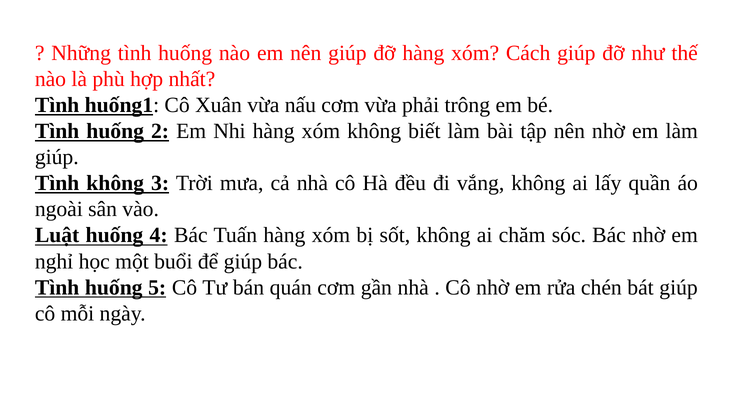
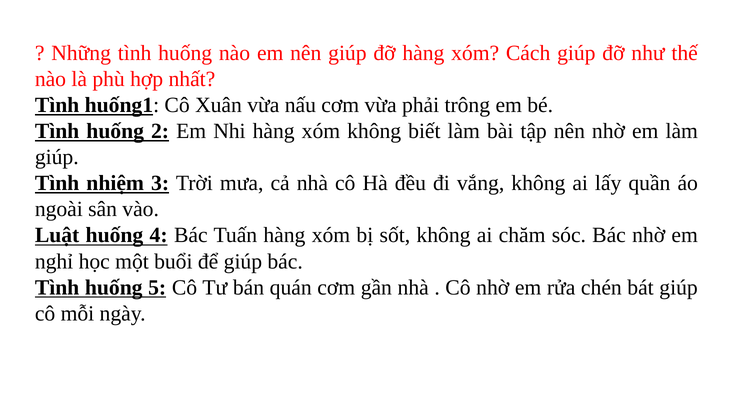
Tình không: không -> nhiệm (115, 183)
